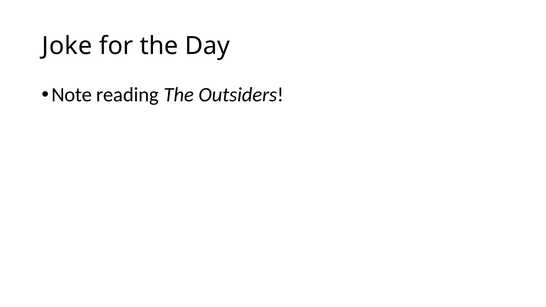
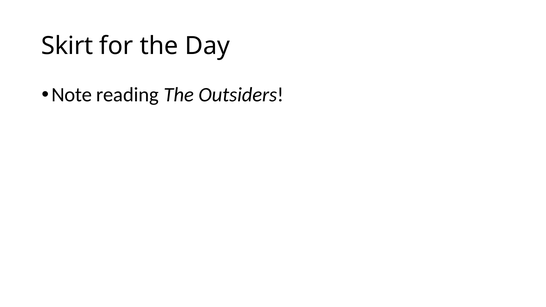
Joke: Joke -> Skirt (67, 46)
